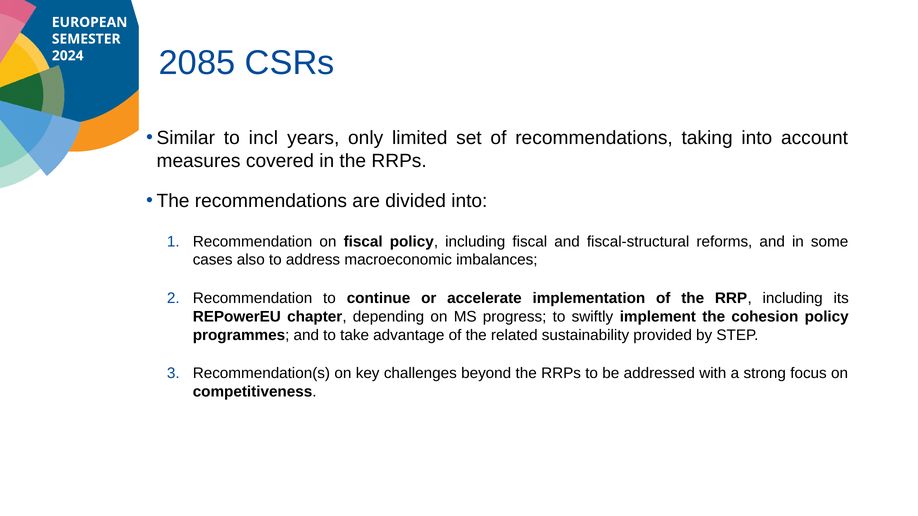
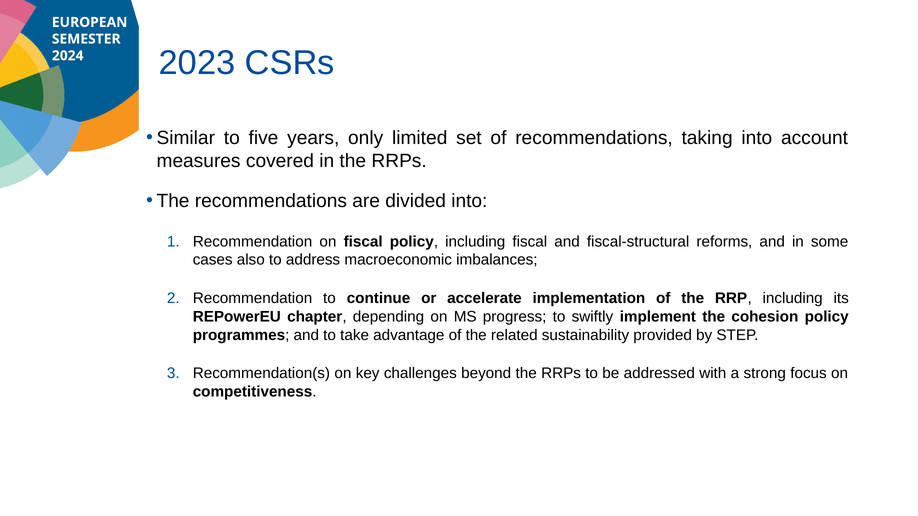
2085: 2085 -> 2023 (197, 63)
incl: incl -> five (263, 138)
